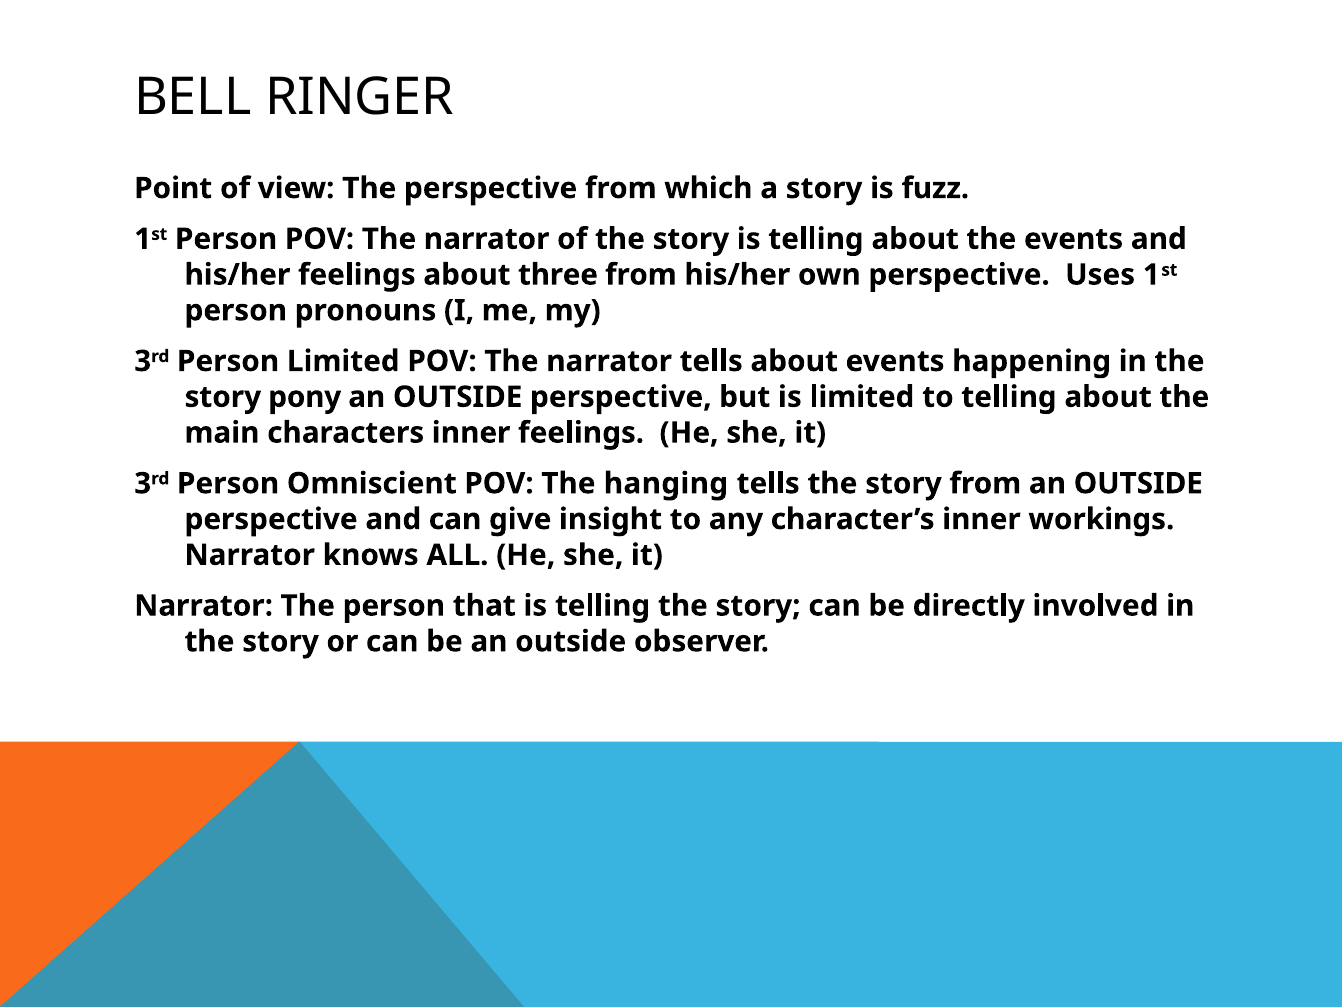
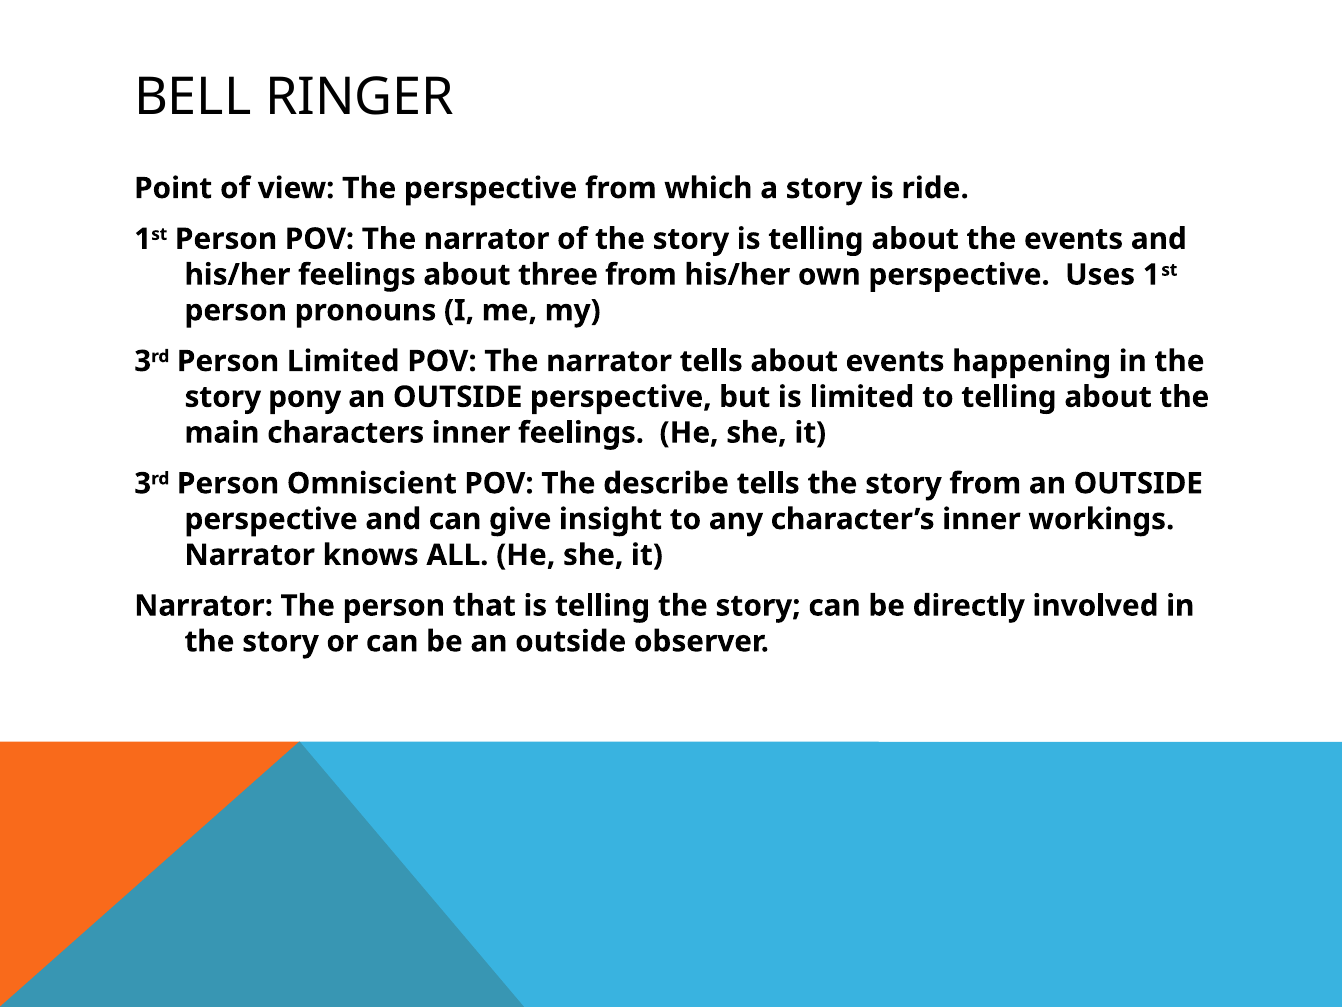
fuzz: fuzz -> ride (935, 188)
hanging: hanging -> describe (666, 483)
